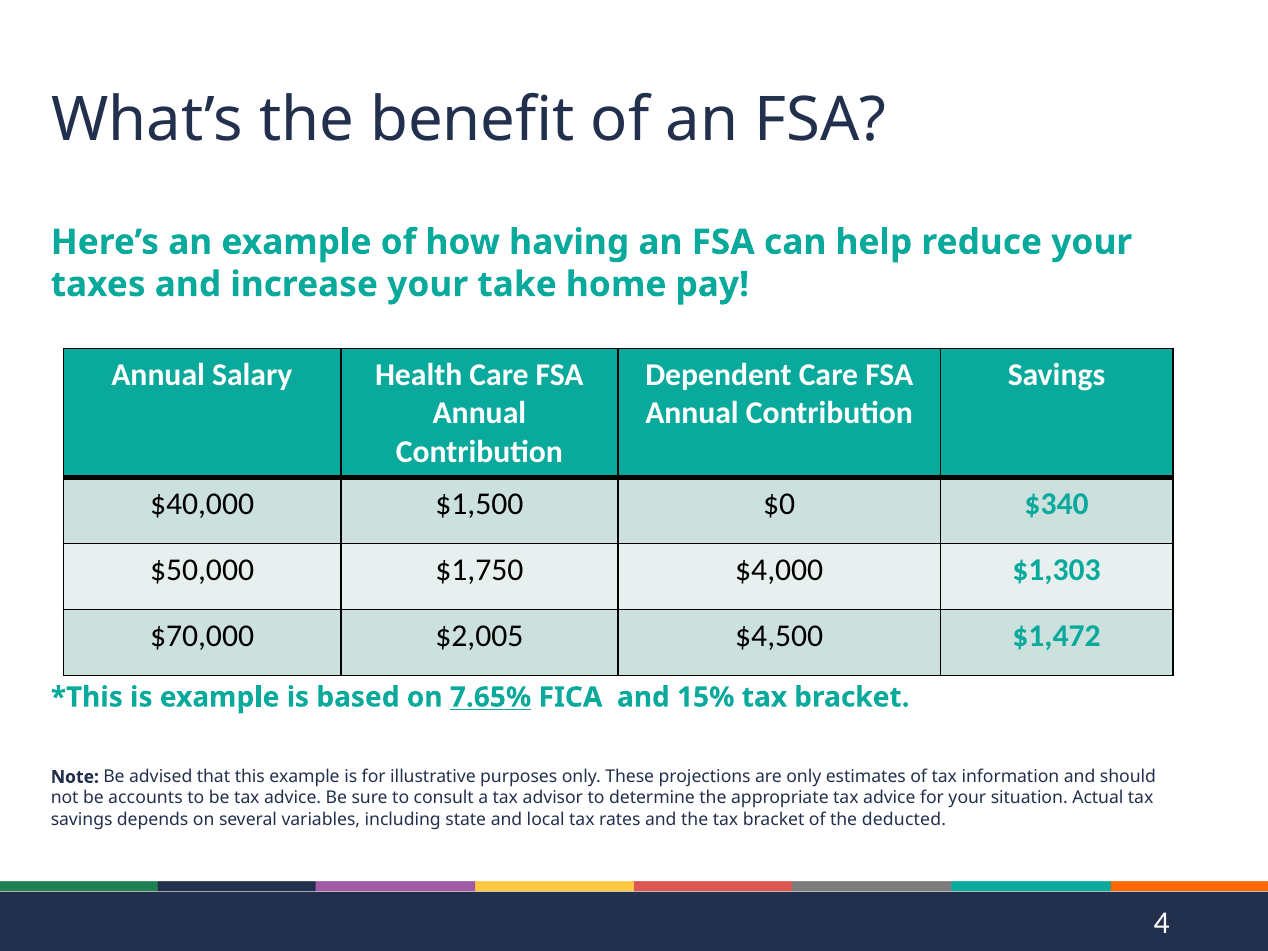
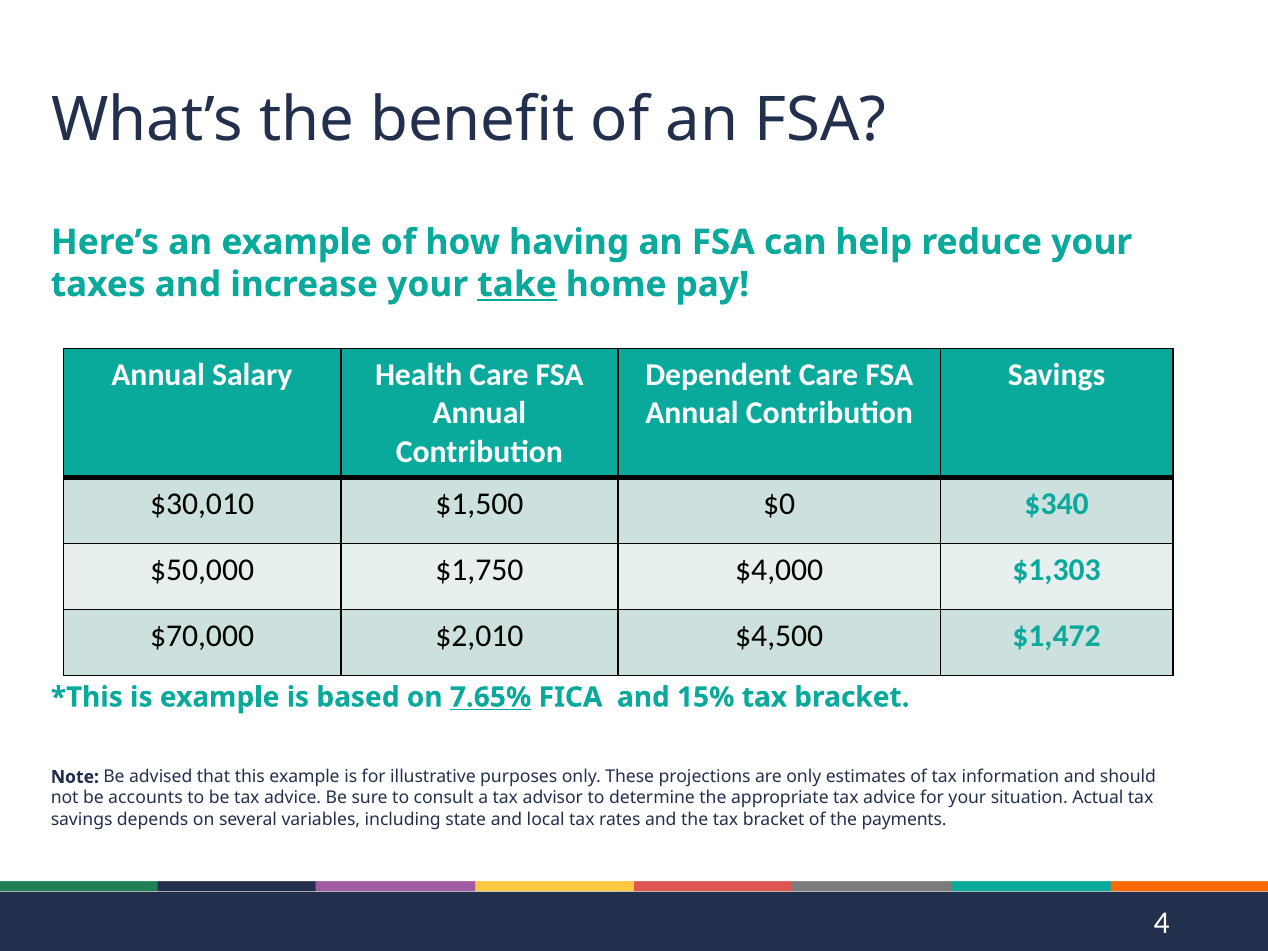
take underline: none -> present (517, 284)
$40,000: $40,000 -> $30,010 (202, 504)
$2,005: $2,005 -> $2,010 (479, 636)
deducted: deducted -> payments (904, 819)
